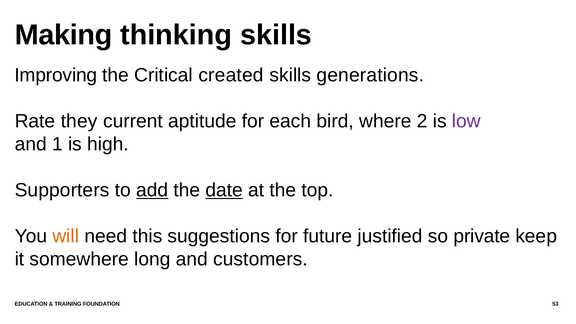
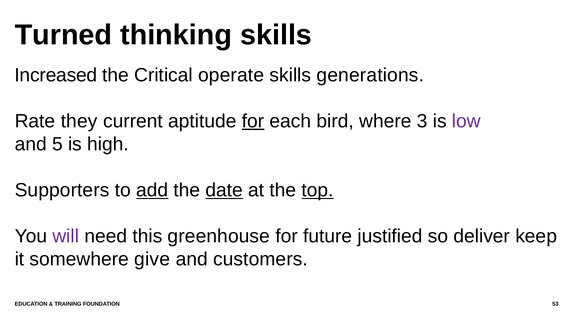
Making: Making -> Turned (63, 35)
Improving: Improving -> Increased (56, 75)
created: created -> operate (231, 75)
for underline: none -> present (253, 121)
2: 2 -> 3 (422, 121)
1: 1 -> 5 (57, 144)
top underline: none -> present (318, 190)
will colour: orange -> purple (66, 236)
suggestions: suggestions -> greenhouse (219, 236)
private: private -> deliver (482, 236)
long: long -> give (152, 259)
